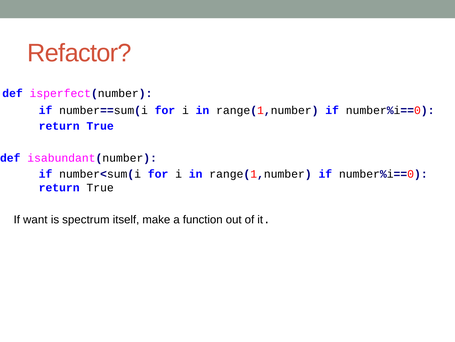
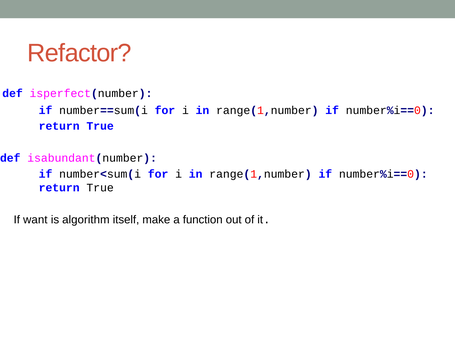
spectrum: spectrum -> algorithm (86, 219)
